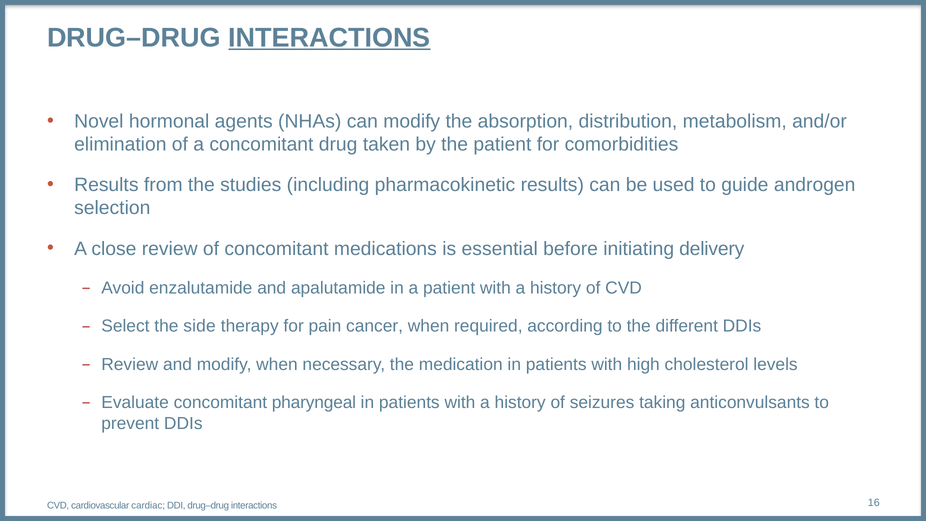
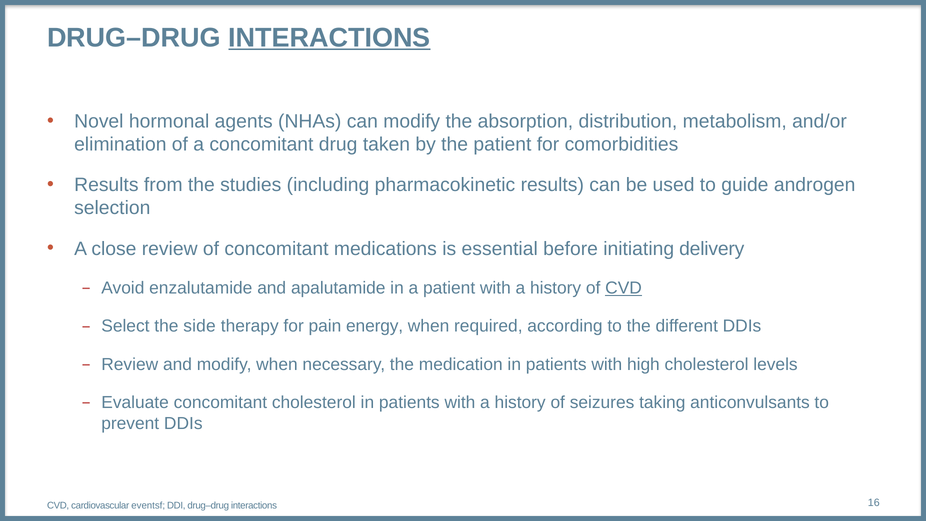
CVD underline: none -> present (624, 288)
cancer: cancer -> energy (375, 326)
concomitant pharyngeal: pharyngeal -> cholesterol (314, 402)
cardiac: cardiac -> eventsf (148, 505)
